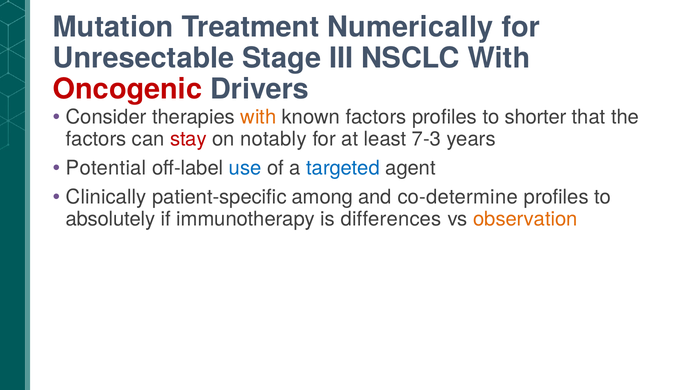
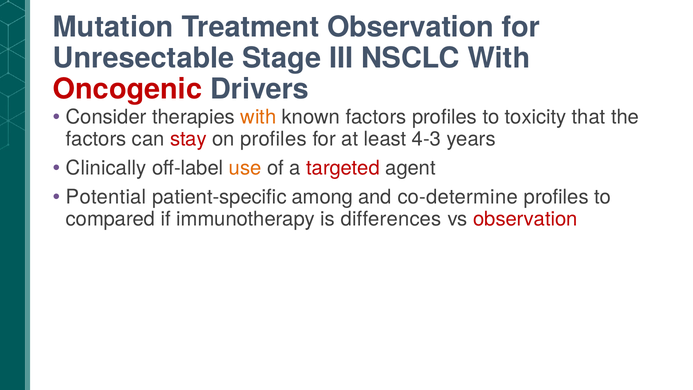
Treatment Numerically: Numerically -> Observation (411, 27)
shorter: shorter -> toxicity (536, 117)
on notably: notably -> profiles (273, 139)
7-3: 7-3 -> 4-3 (427, 139)
Potential: Potential -> Clinically (106, 168)
use colour: blue -> orange (245, 168)
targeted colour: blue -> red (343, 168)
Clinically: Clinically -> Potential (106, 197)
absolutely: absolutely -> compared (110, 219)
observation colour: orange -> red (525, 219)
